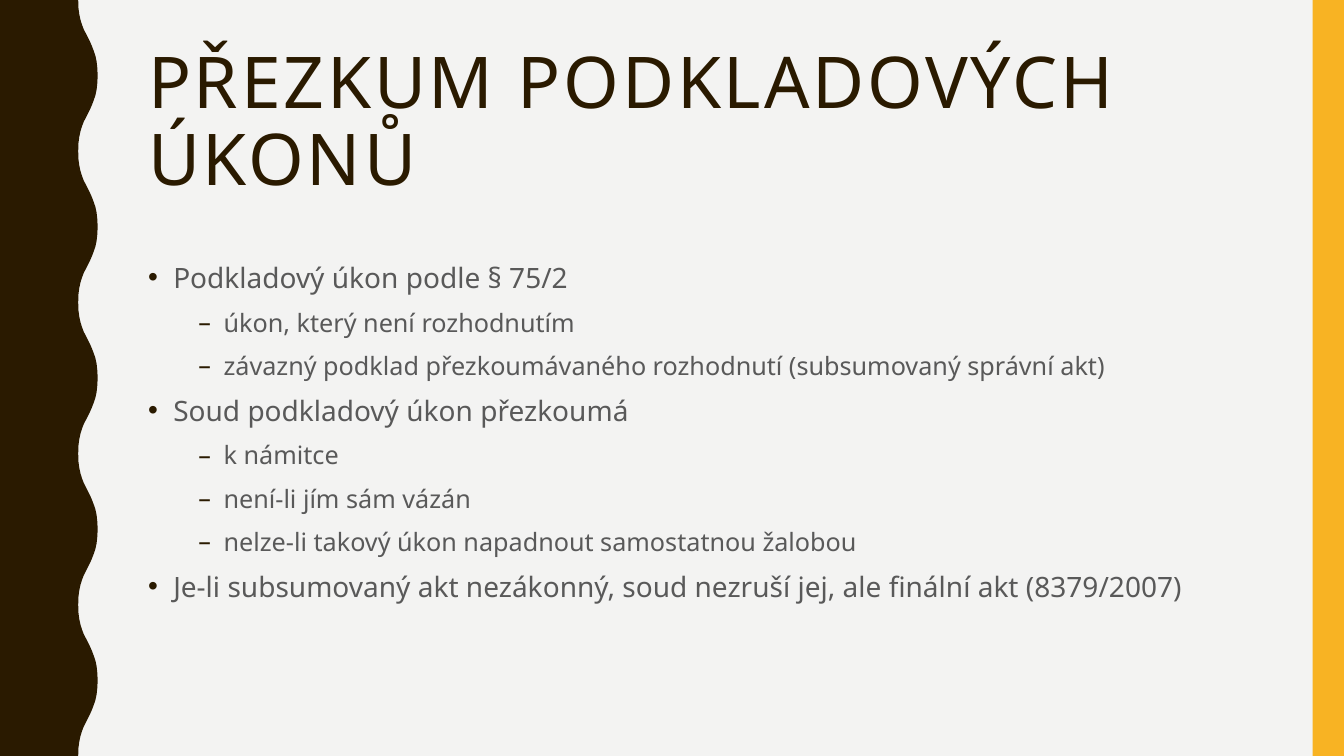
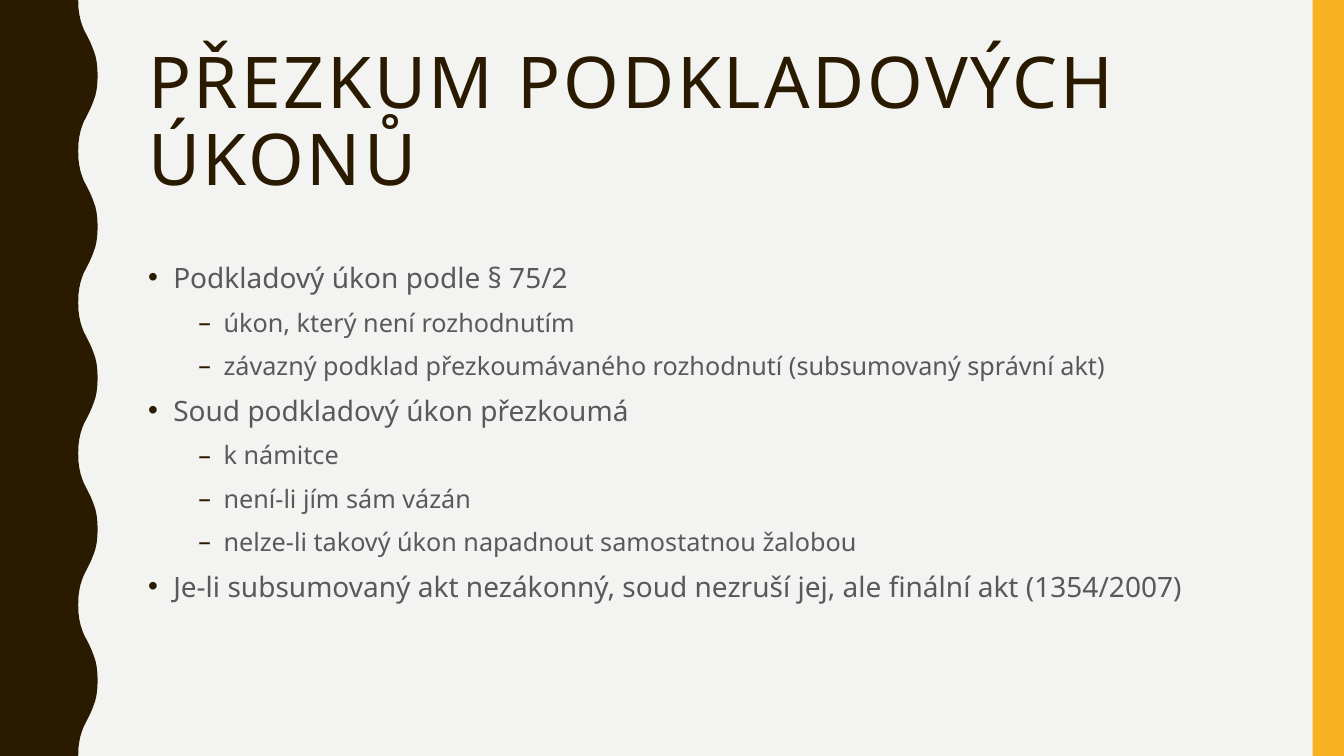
8379/2007: 8379/2007 -> 1354/2007 (1104, 588)
